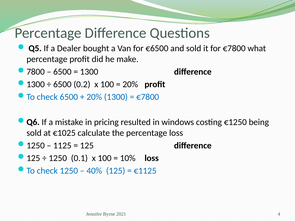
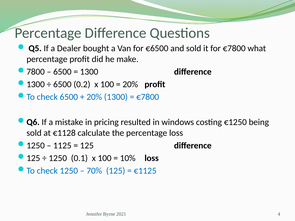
€1025: €1025 -> €1128 (64, 133)
40%: 40% -> 70% (94, 171)
